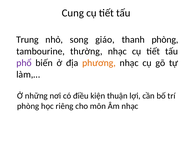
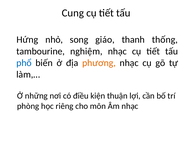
Trung: Trung -> Hứng (27, 40)
thanh phòng: phòng -> thống (165, 40)
thường: thường -> nghiệm (86, 51)
phổ colour: purple -> blue (24, 63)
